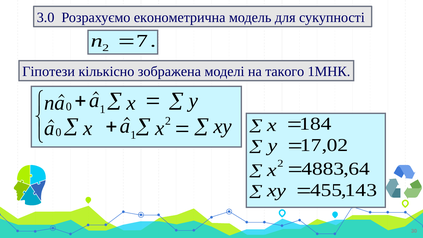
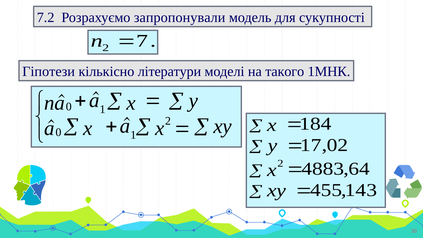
3.0: 3.0 -> 7.2 (46, 17)
економетрична: економетрична -> запропонували (180, 17)
зображена: зображена -> літератури (169, 72)
